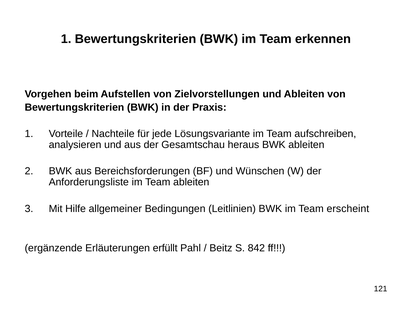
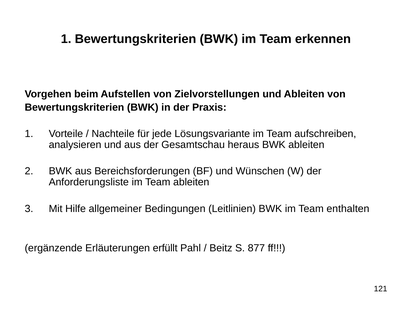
erscheint: erscheint -> enthalten (348, 209)
842: 842 -> 877 (256, 248)
